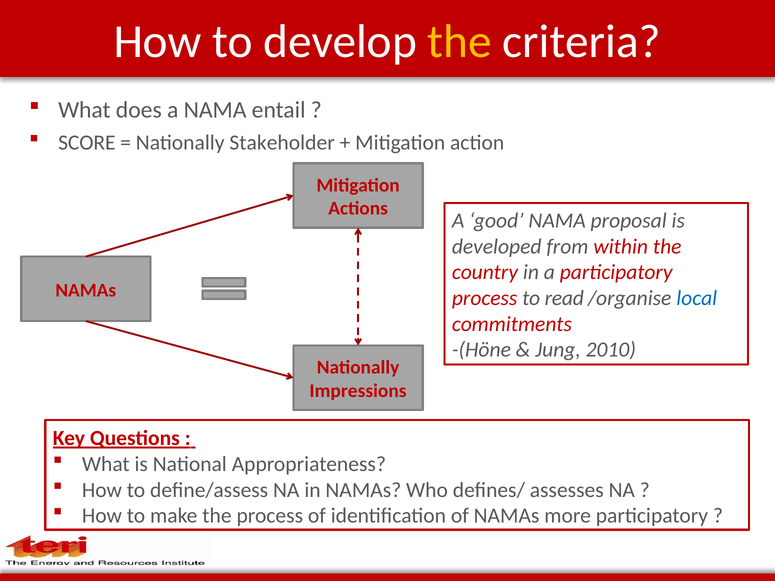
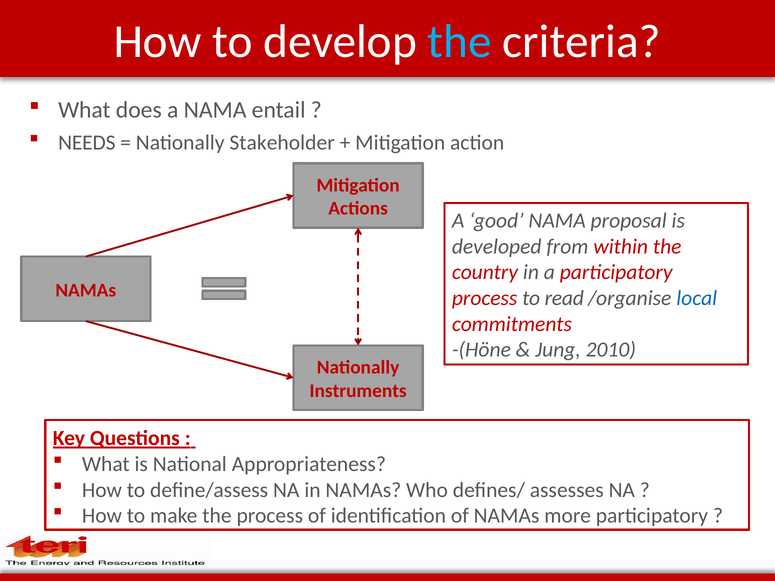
the colour: yellow -> light blue (460, 42)
SCORE: SCORE -> NEEDS (87, 143)
Impressions: Impressions -> Instruments (358, 391)
